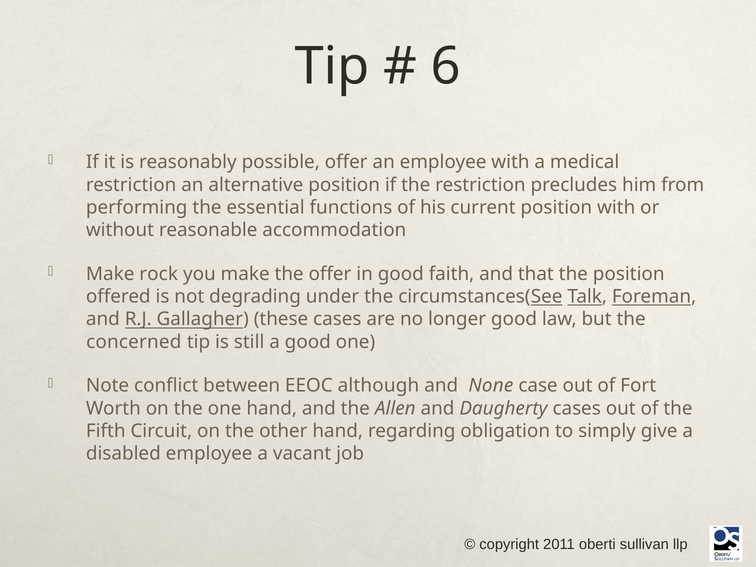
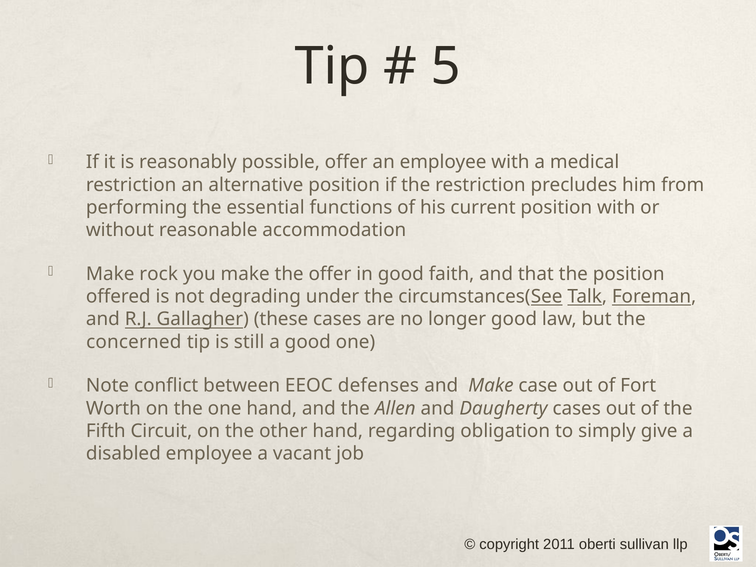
6: 6 -> 5 (446, 66)
although: although -> defenses (378, 386)
and None: None -> Make (491, 386)
